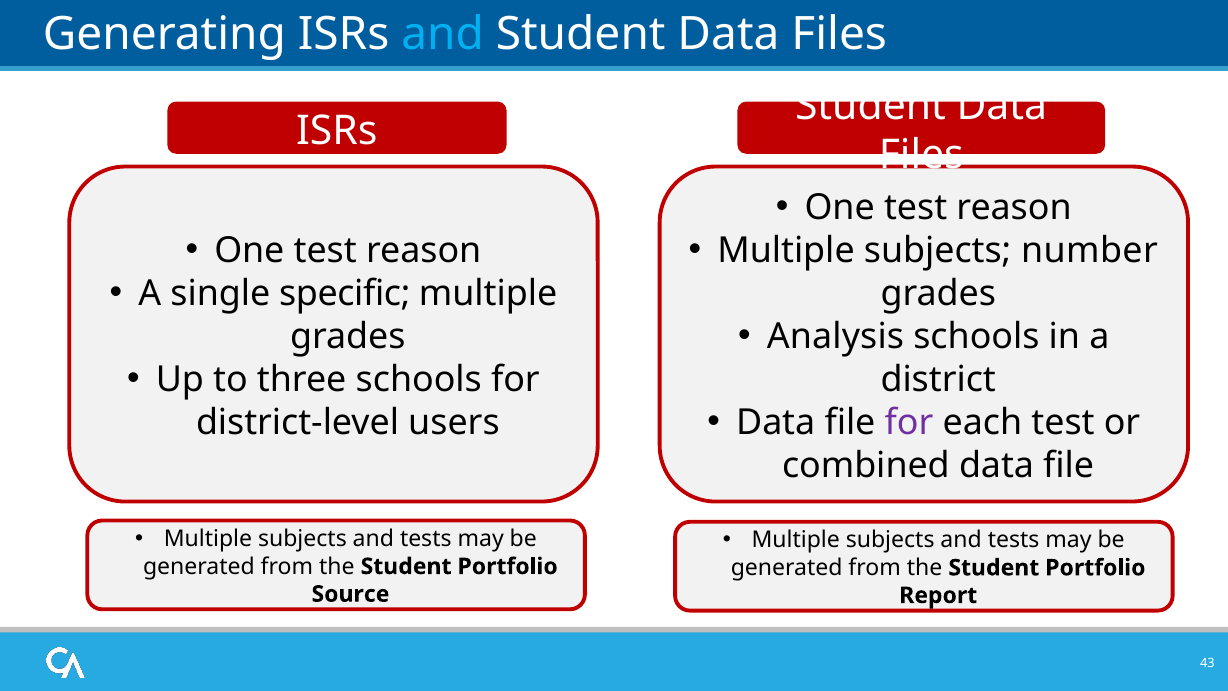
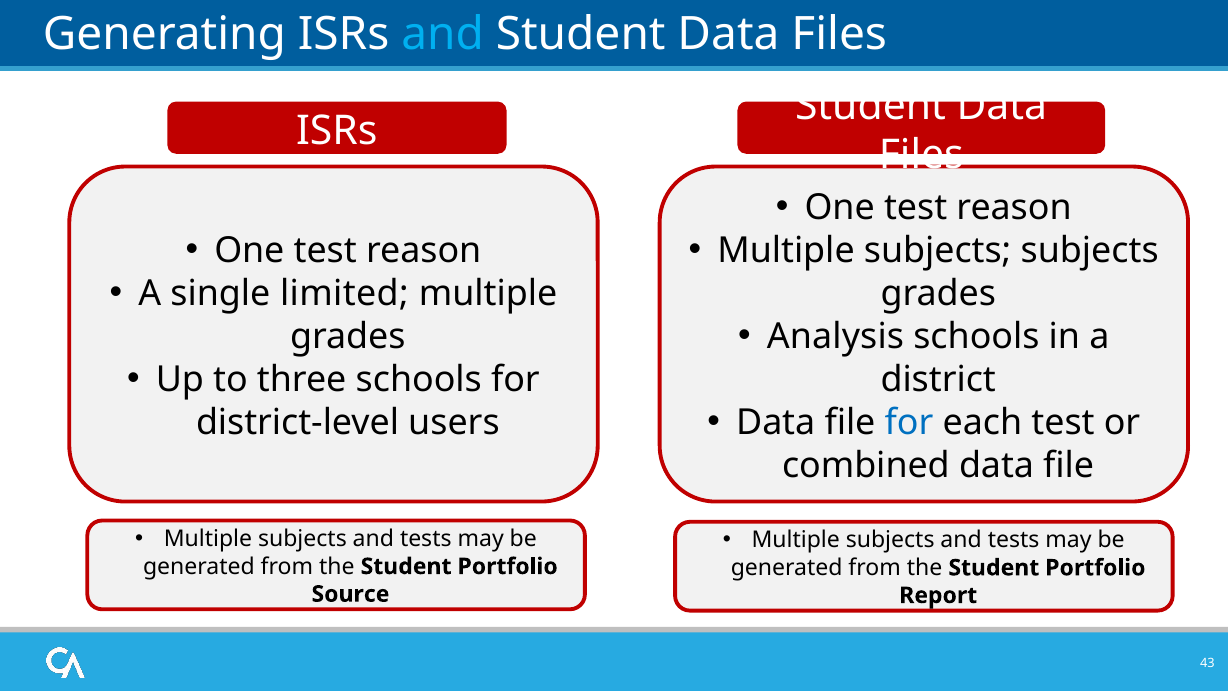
subjects number: number -> subjects (1090, 250)
specific: specific -> limited (344, 293)
for colour: purple -> blue (909, 422)
